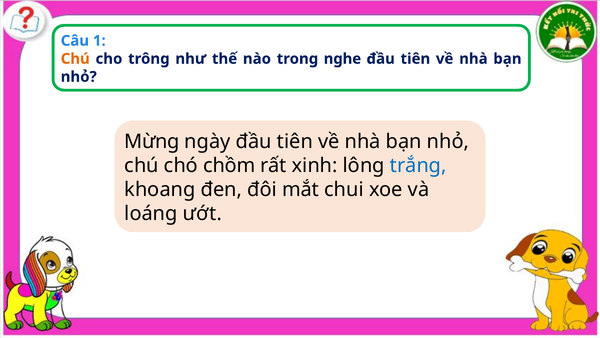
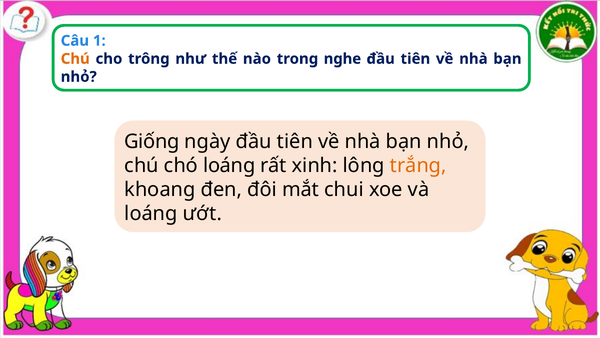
Mừng: Mừng -> Giống (152, 141)
chó chồm: chồm -> loáng (229, 165)
trắng colour: blue -> orange (418, 165)
